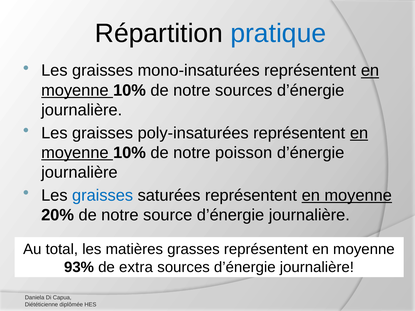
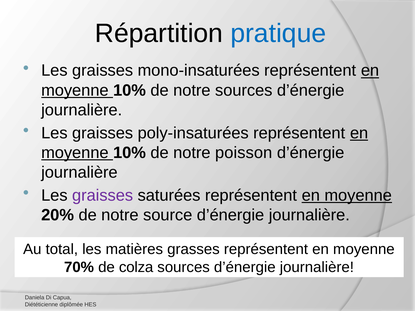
graisses colour: blue -> purple (103, 195)
93%: 93% -> 70% (79, 267)
extra: extra -> colza (136, 267)
